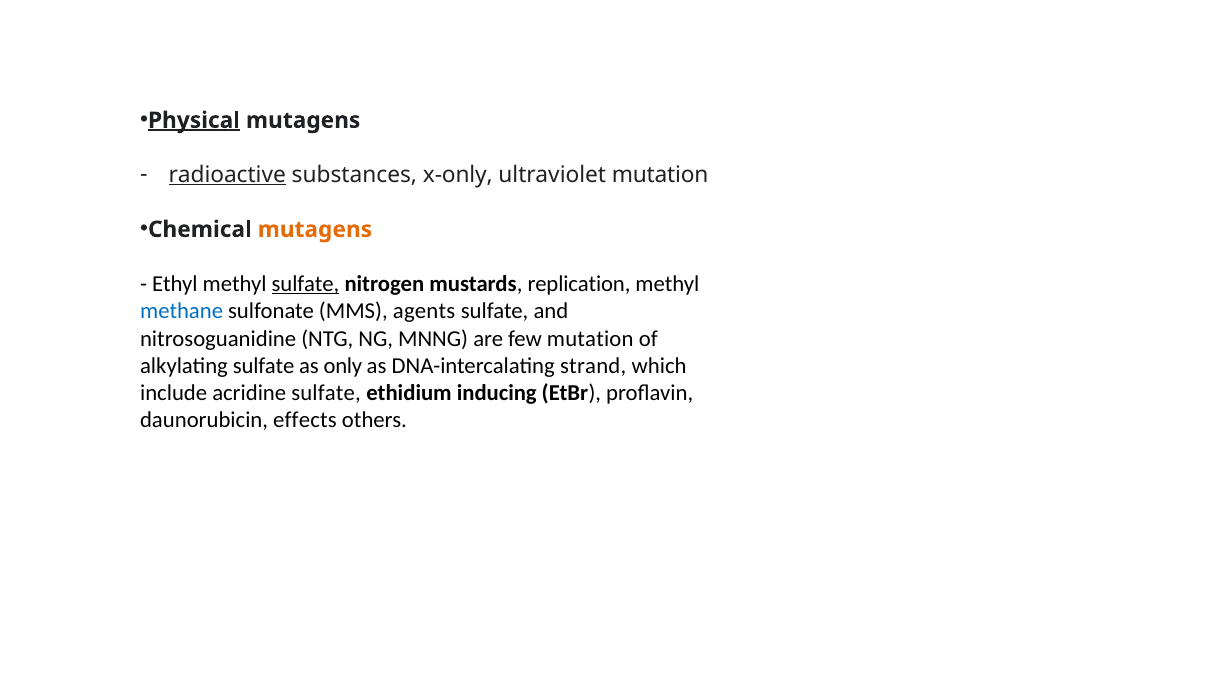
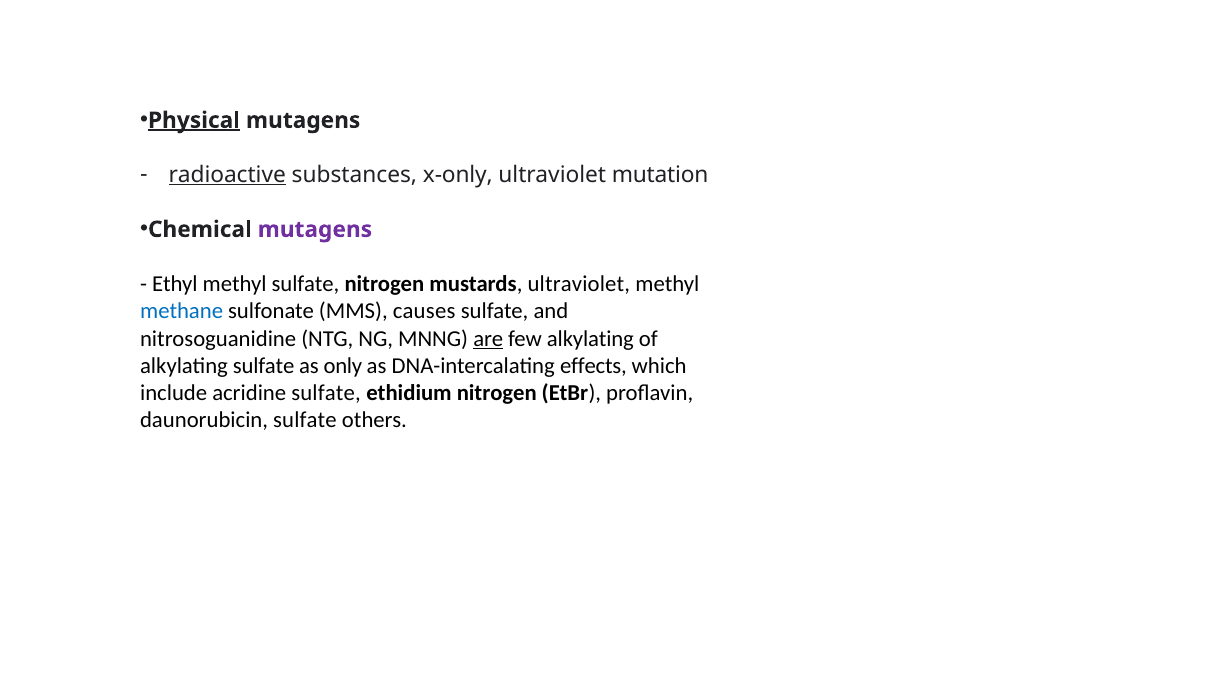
mutagens colour: orange -> purple (315, 229)
sulfate underline: present -> none (306, 284)
mustards replication: replication -> ultraviolet (579, 284)
agents: agents -> causes (424, 311)
are underline: none -> present (488, 338)
few mutation: mutation -> alkylating (590, 338)
strand: strand -> effects (593, 366)
ethidium inducing: inducing -> nitrogen (497, 393)
daunorubicin effects: effects -> sulfate (305, 420)
